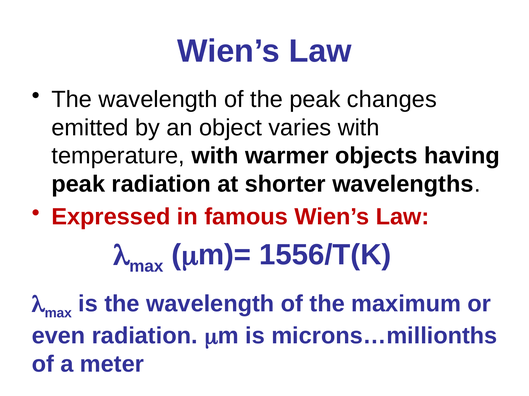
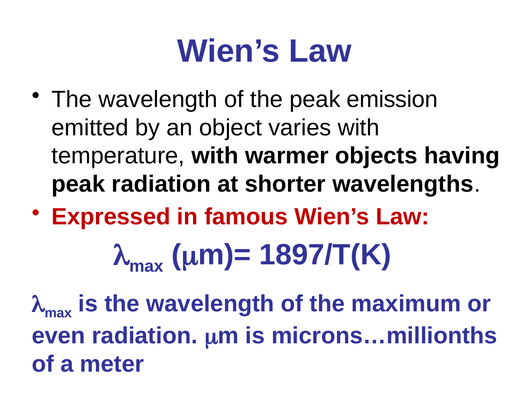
changes: changes -> emission (392, 100)
1556/T(K: 1556/T(K -> 1897/T(K (325, 255)
